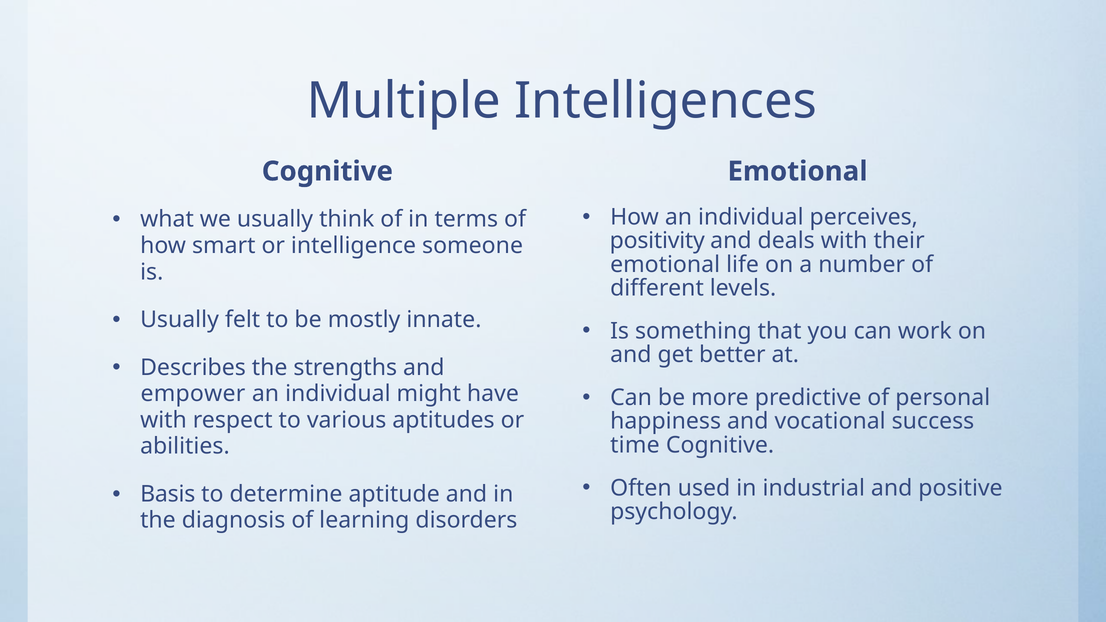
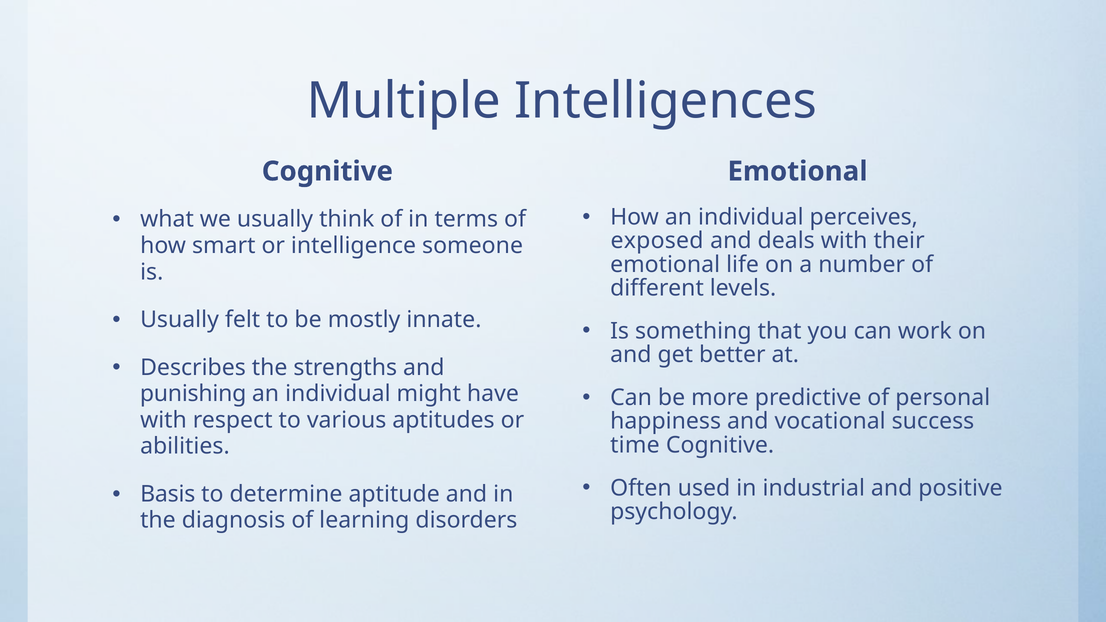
positivity: positivity -> exposed (657, 241)
empower: empower -> punishing (193, 394)
